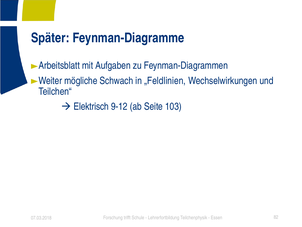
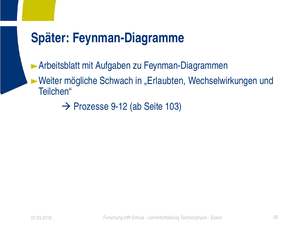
„Feldlinien: „Feldlinien -> „Erlaubten (165, 80)
Elektrisch: Elektrisch -> Prozesse (91, 106)
